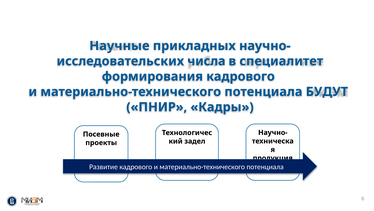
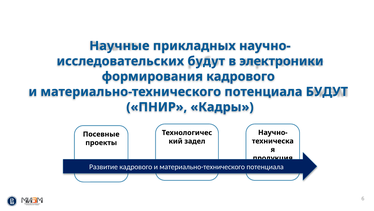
числа: числа -> будут (206, 61)
специалитет: специалитет -> электроники (281, 61)
